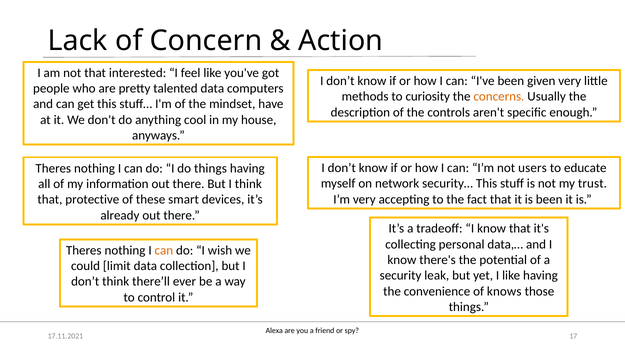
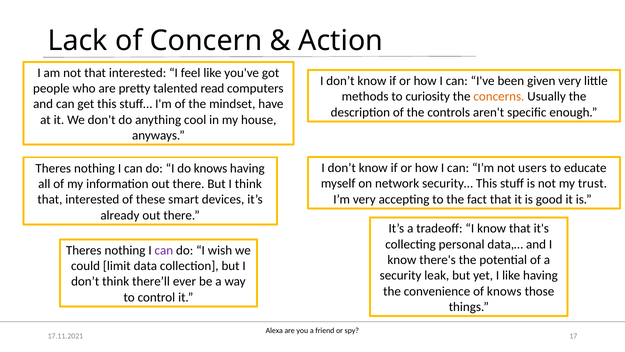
talented data: data -> read (212, 88)
do things: things -> knows (211, 168)
is been: been -> good (549, 199)
protective: protective -> interested (92, 199)
can colour: orange -> purple (164, 250)
